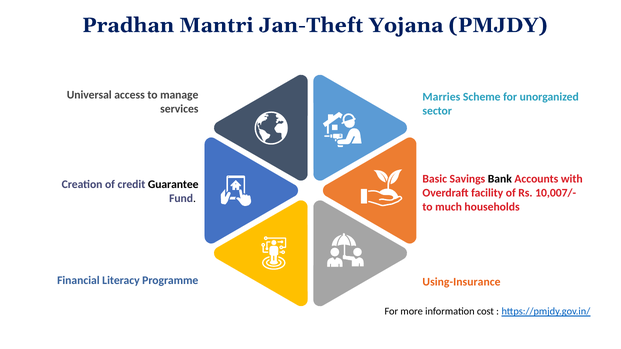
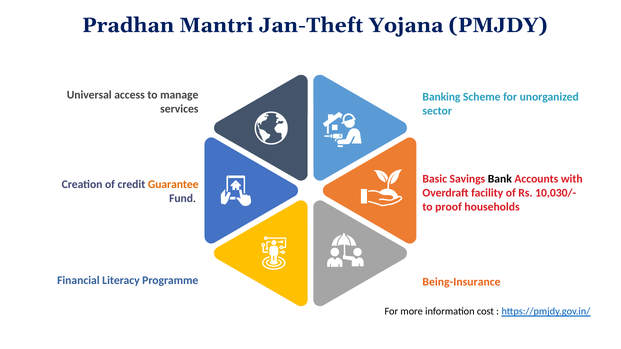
Marries: Marries -> Banking (441, 97)
Guarantee colour: black -> orange (173, 184)
10,007/-: 10,007/- -> 10,030/- (556, 193)
much: much -> proof (449, 207)
Using-Insurance: Using-Insurance -> Being-Insurance (462, 282)
